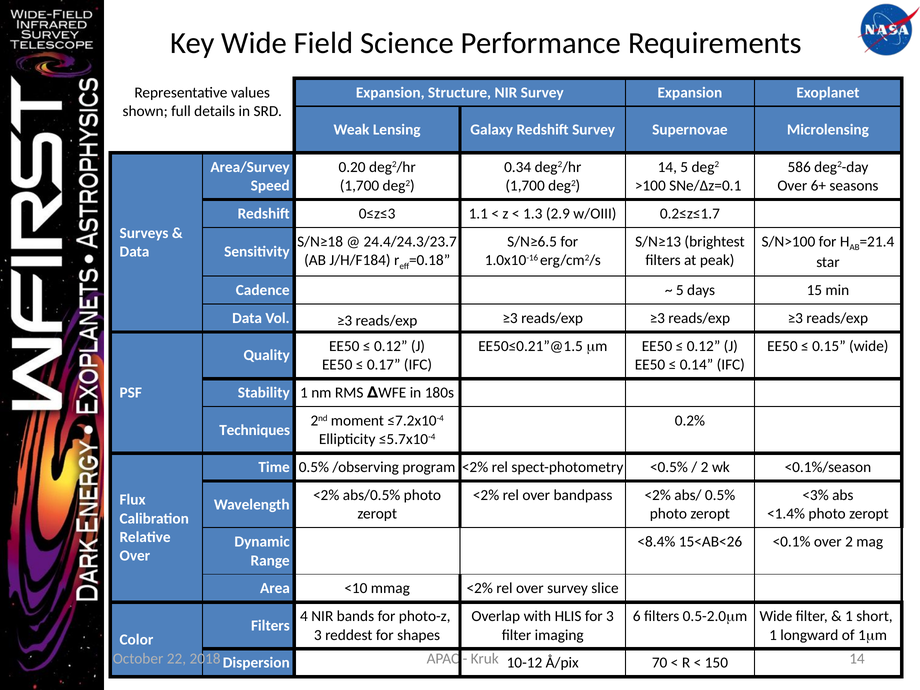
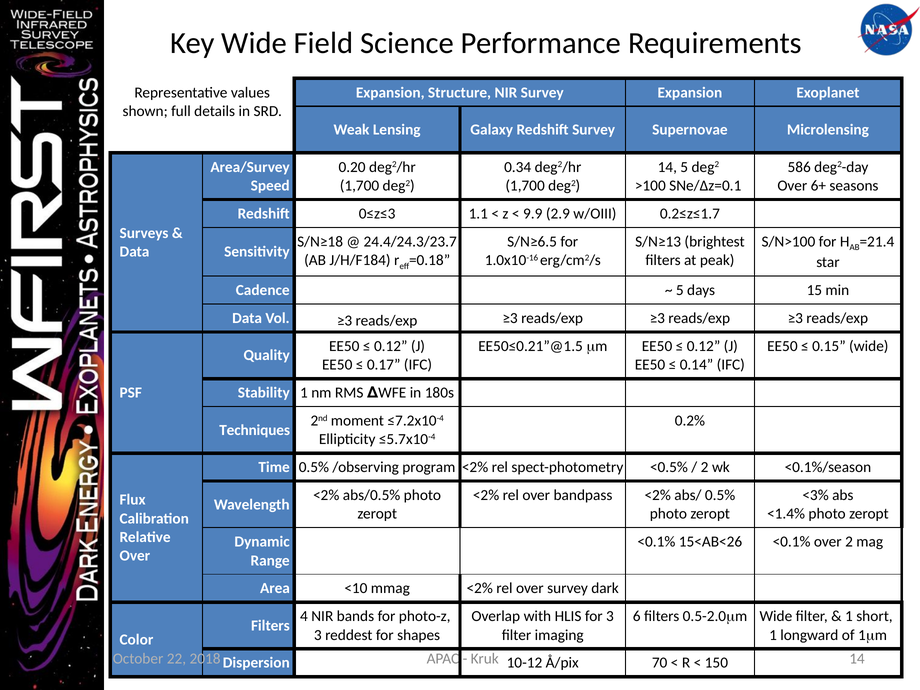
1.3: 1.3 -> 9.9 (533, 214)
<8.4%: <8.4% -> <0.1% (656, 542)
slice: slice -> dark (605, 588)
